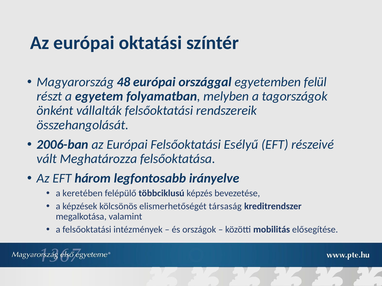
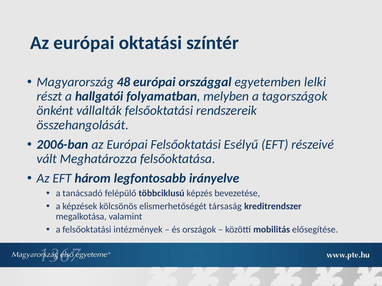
felül: felül -> lelki (315, 82)
egyetem: egyetem -> hallgatói (99, 96)
keretében: keretében -> tanácsadó (83, 194)
